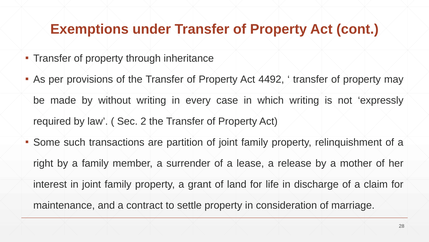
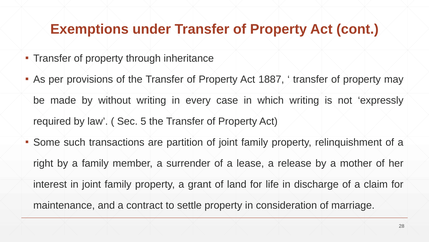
4492: 4492 -> 1887 (271, 79)
2: 2 -> 5 (143, 121)
